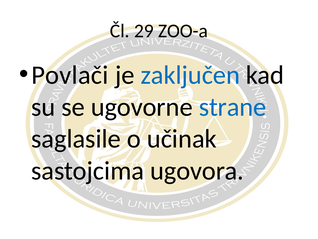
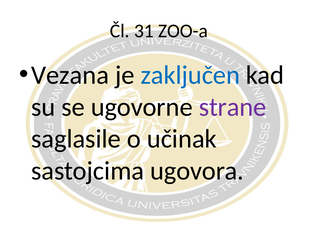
29: 29 -> 31 (144, 31)
Povlači: Povlači -> Vezana (70, 75)
strane colour: blue -> purple (233, 107)
